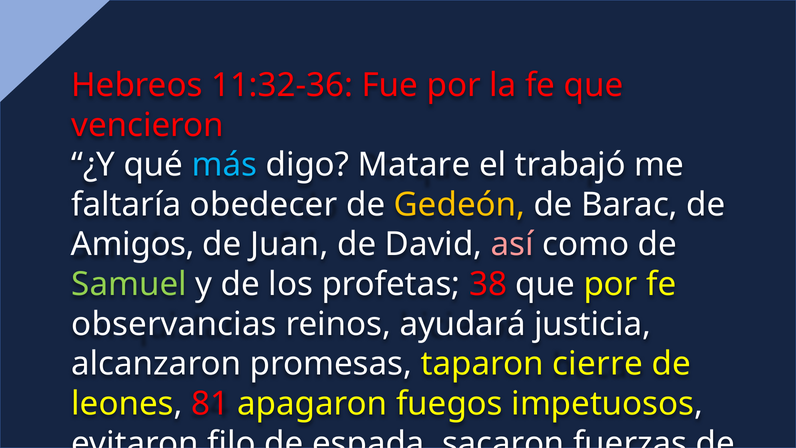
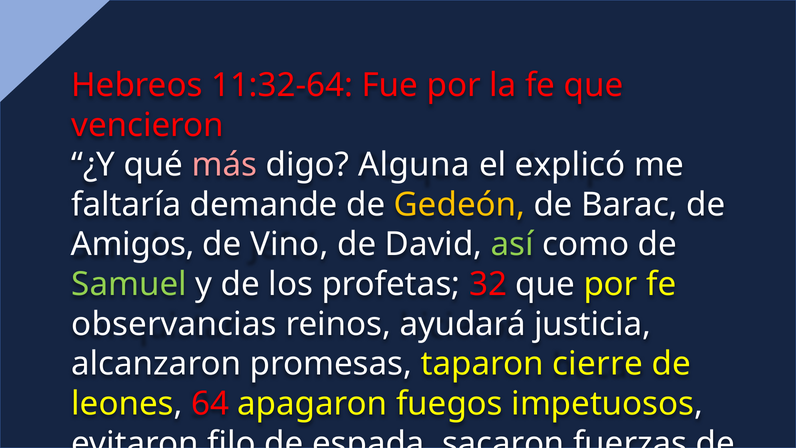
11:32-36: 11:32-36 -> 11:32-64 (282, 85)
más colour: light blue -> pink (224, 165)
Matare: Matare -> Alguna (414, 165)
trabajó: trabajó -> explicó (570, 165)
obedecer: obedecer -> demande (264, 205)
Juan: Juan -> Vino (289, 244)
así colour: pink -> light green (512, 244)
38: 38 -> 32 (488, 284)
81: 81 -> 64 (210, 404)
